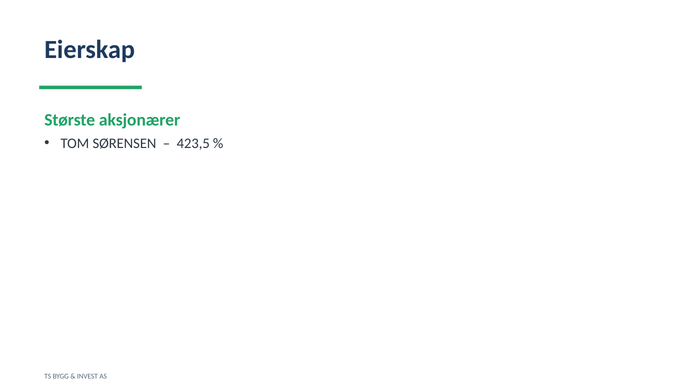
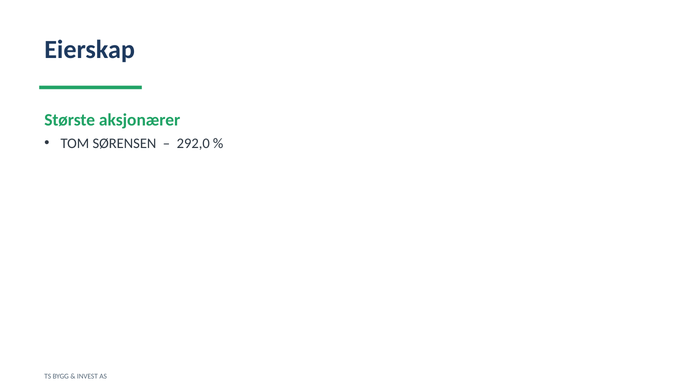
423,5: 423,5 -> 292,0 (193, 143)
